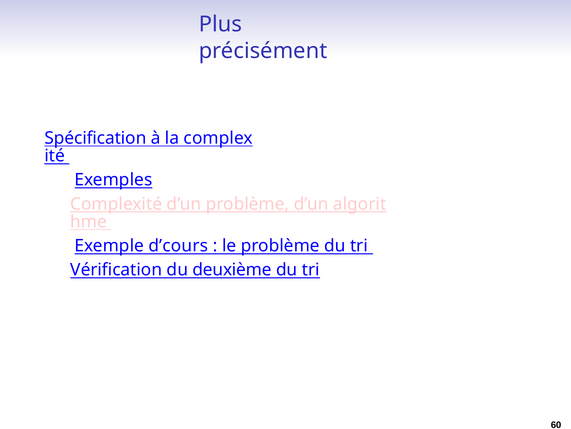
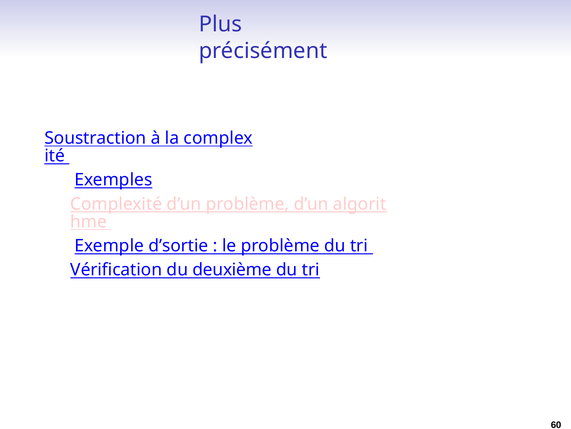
Spécification: Spécification -> Soustraction (95, 138)
d’cours: d’cours -> d’sortie (178, 246)
